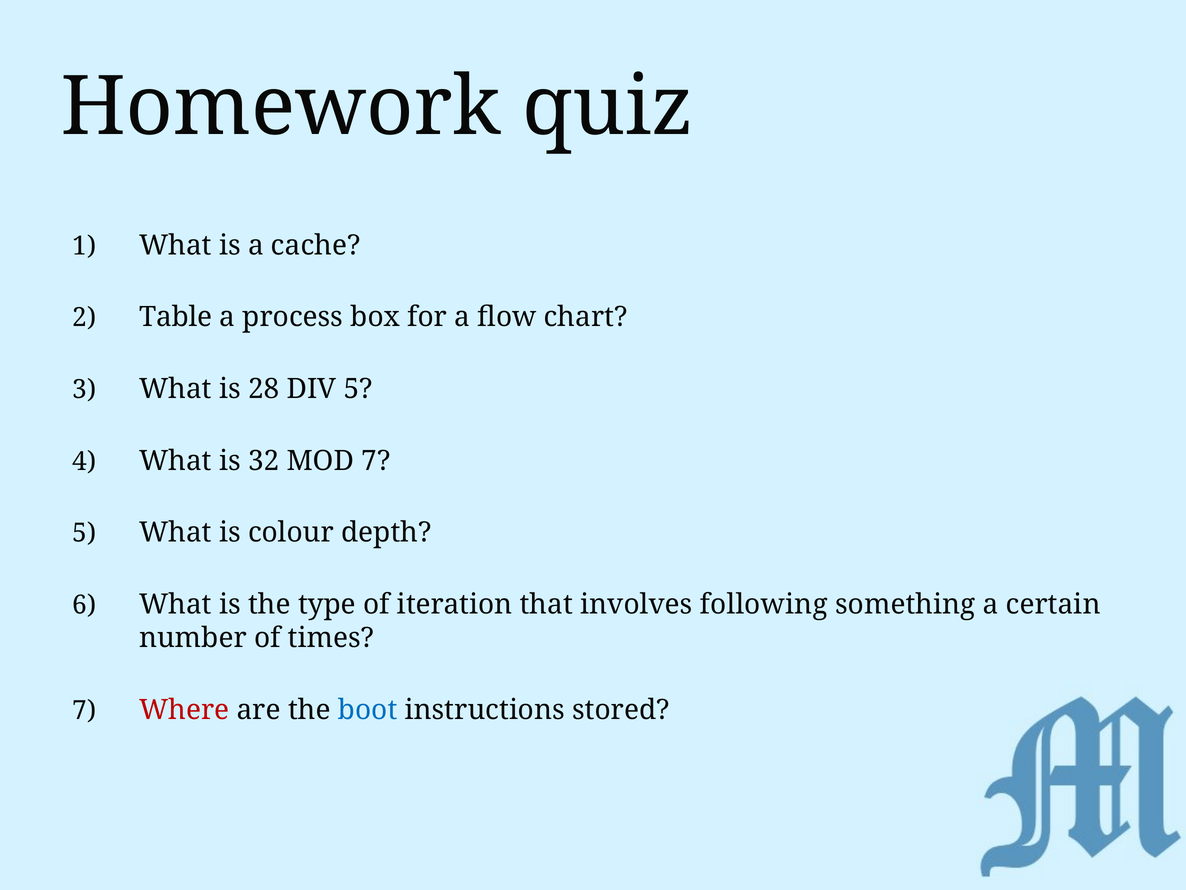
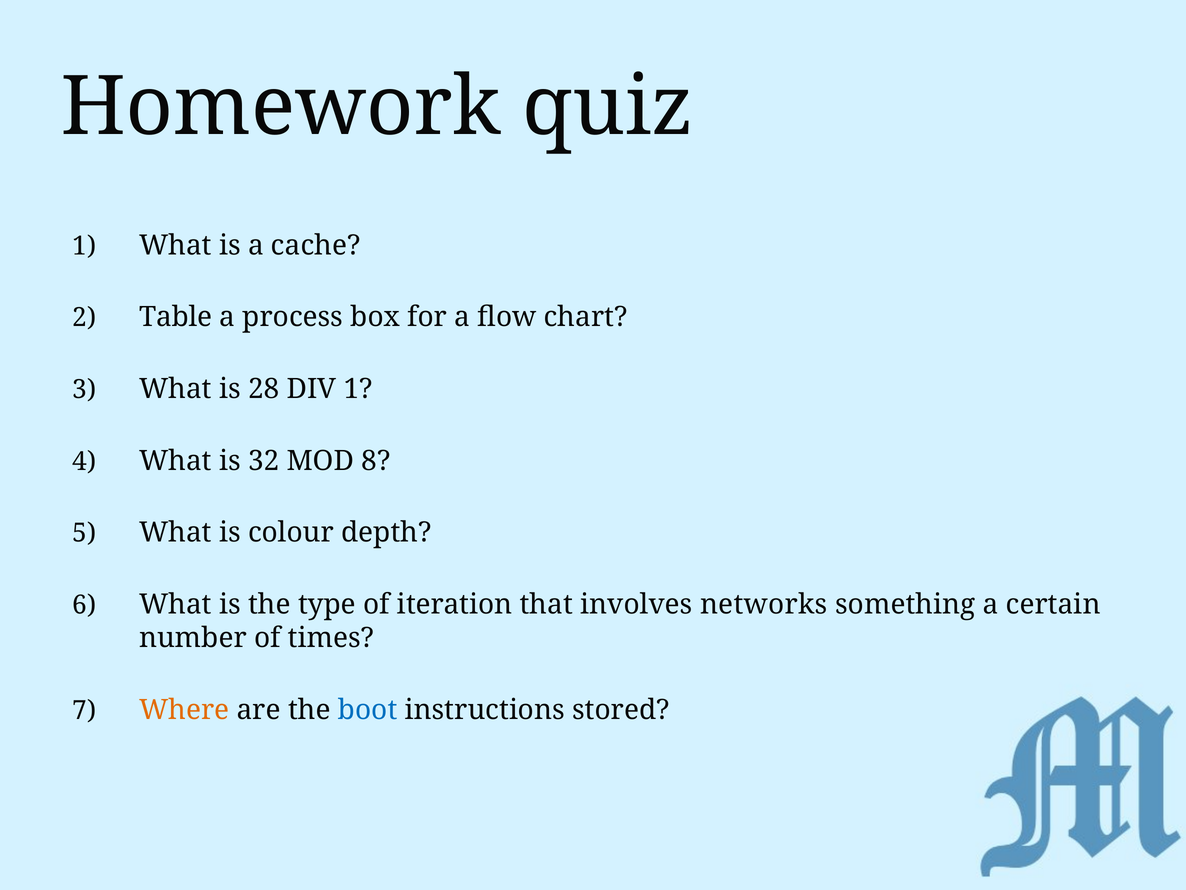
DIV 5: 5 -> 1 (358, 389)
MOD 7: 7 -> 8 (376, 461)
following: following -> networks (764, 604)
Where colour: red -> orange (184, 710)
